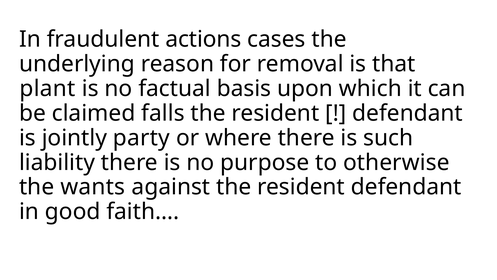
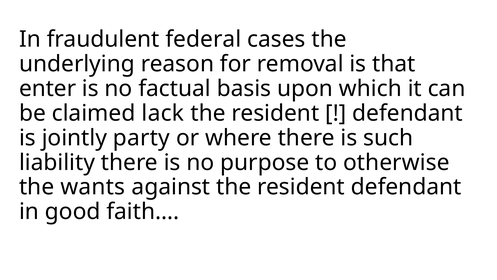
actions: actions -> federal (203, 39)
plant: plant -> enter (48, 88)
falls: falls -> lack (163, 113)
